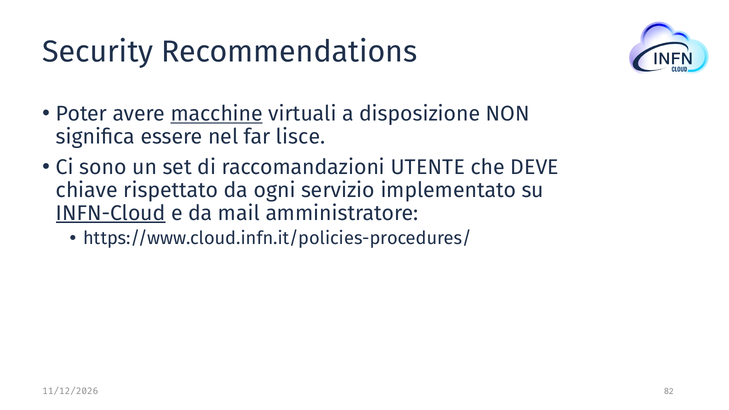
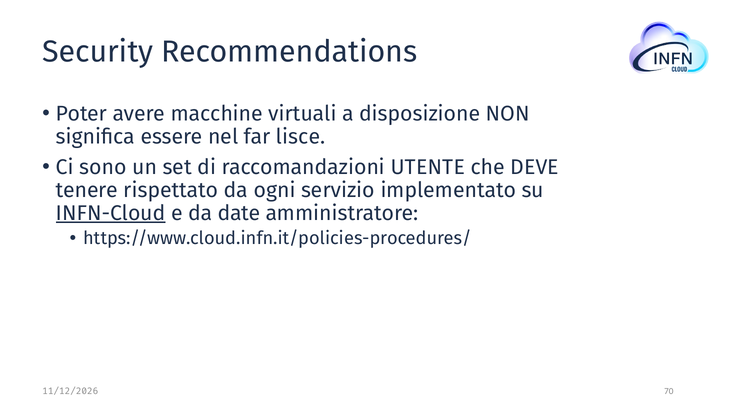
macchine underline: present -> none (217, 114)
chiave: chiave -> tenere (87, 190)
mail: mail -> date (239, 213)
82: 82 -> 70 (669, 392)
